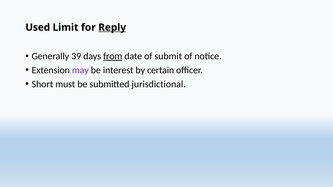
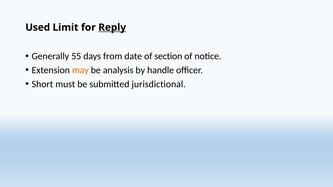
39: 39 -> 55 (76, 56)
from underline: present -> none (113, 56)
submit: submit -> section (168, 56)
may colour: purple -> orange (80, 70)
interest: interest -> analysis (118, 70)
certain: certain -> handle (161, 70)
